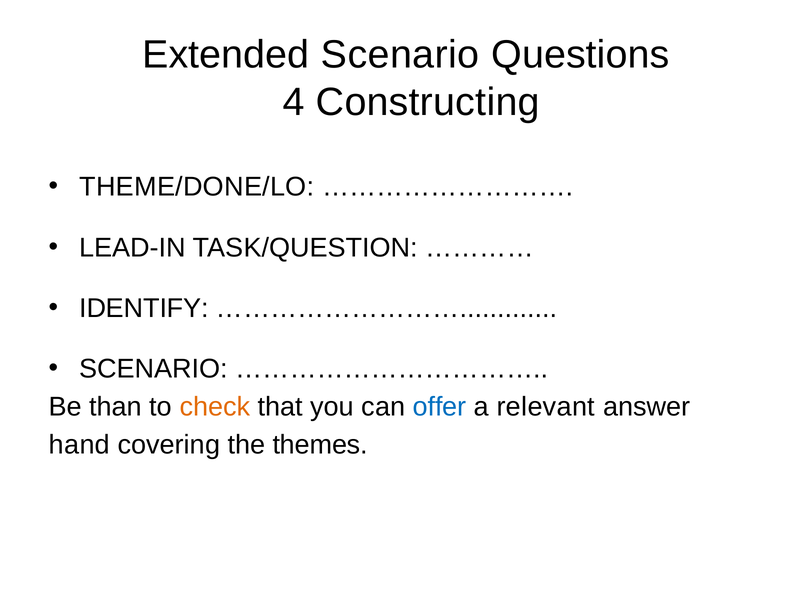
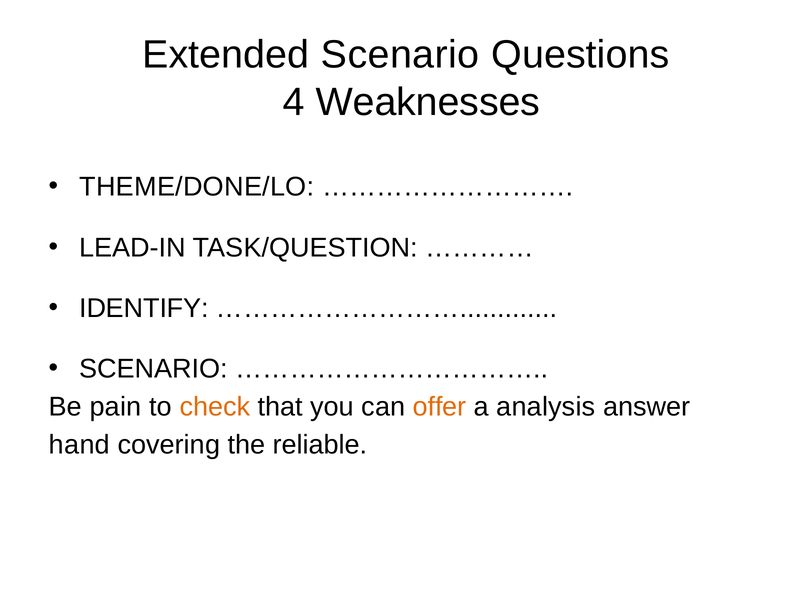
Constructing: Constructing -> Weaknesses (428, 102)
than: than -> pain (116, 407)
offer colour: blue -> orange (440, 407)
relevant: relevant -> analysis (546, 407)
themes: themes -> reliable (320, 445)
